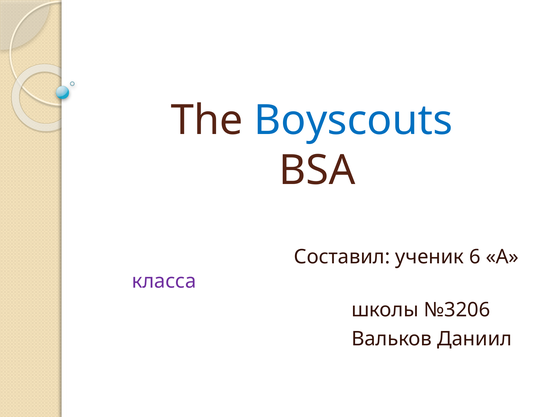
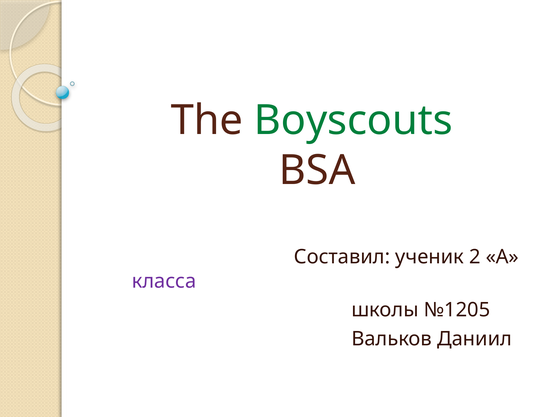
Boyscouts colour: blue -> green (353, 120)
6: 6 -> 2 (475, 257)
№3206: №3206 -> №1205 (457, 310)
